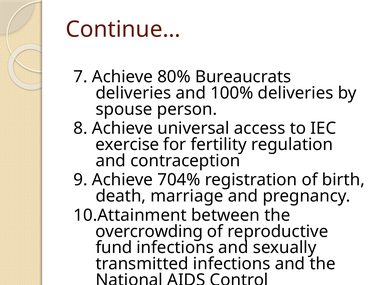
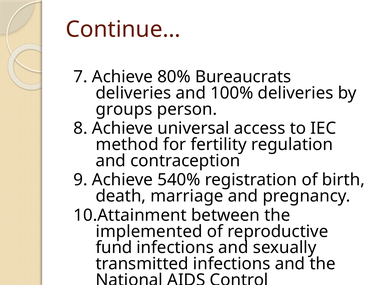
spouse: spouse -> groups (124, 109)
exercise: exercise -> method (127, 145)
704%: 704% -> 540% (179, 180)
overcrowding: overcrowding -> implemented (149, 231)
